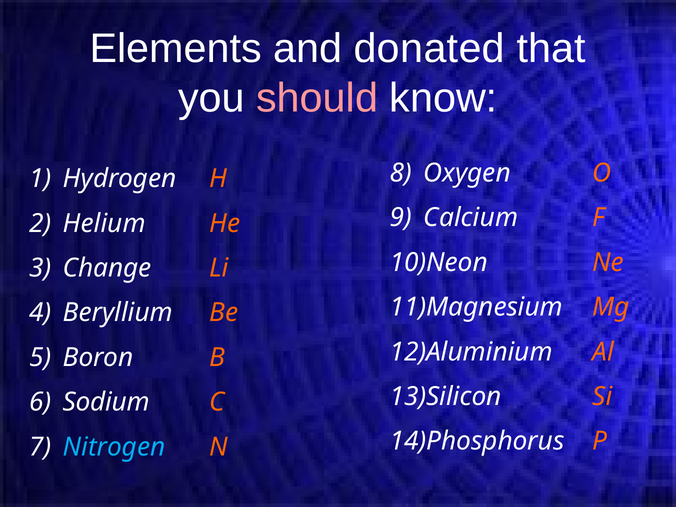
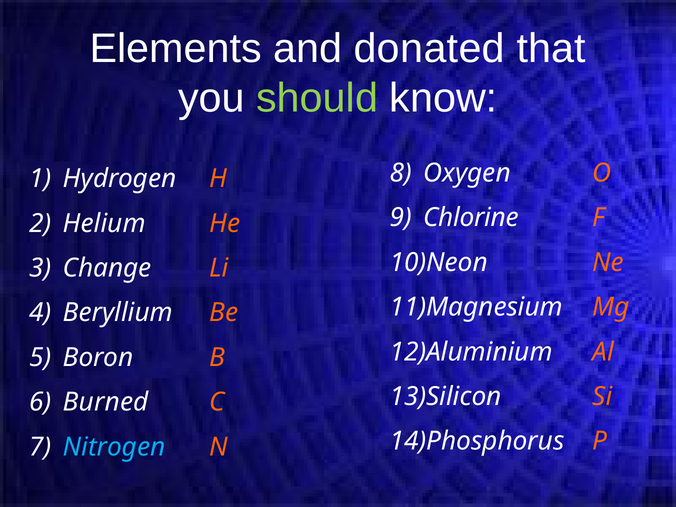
should colour: pink -> light green (317, 98)
Calcium: Calcium -> Chlorine (471, 218)
Sodium: Sodium -> Burned (106, 402)
